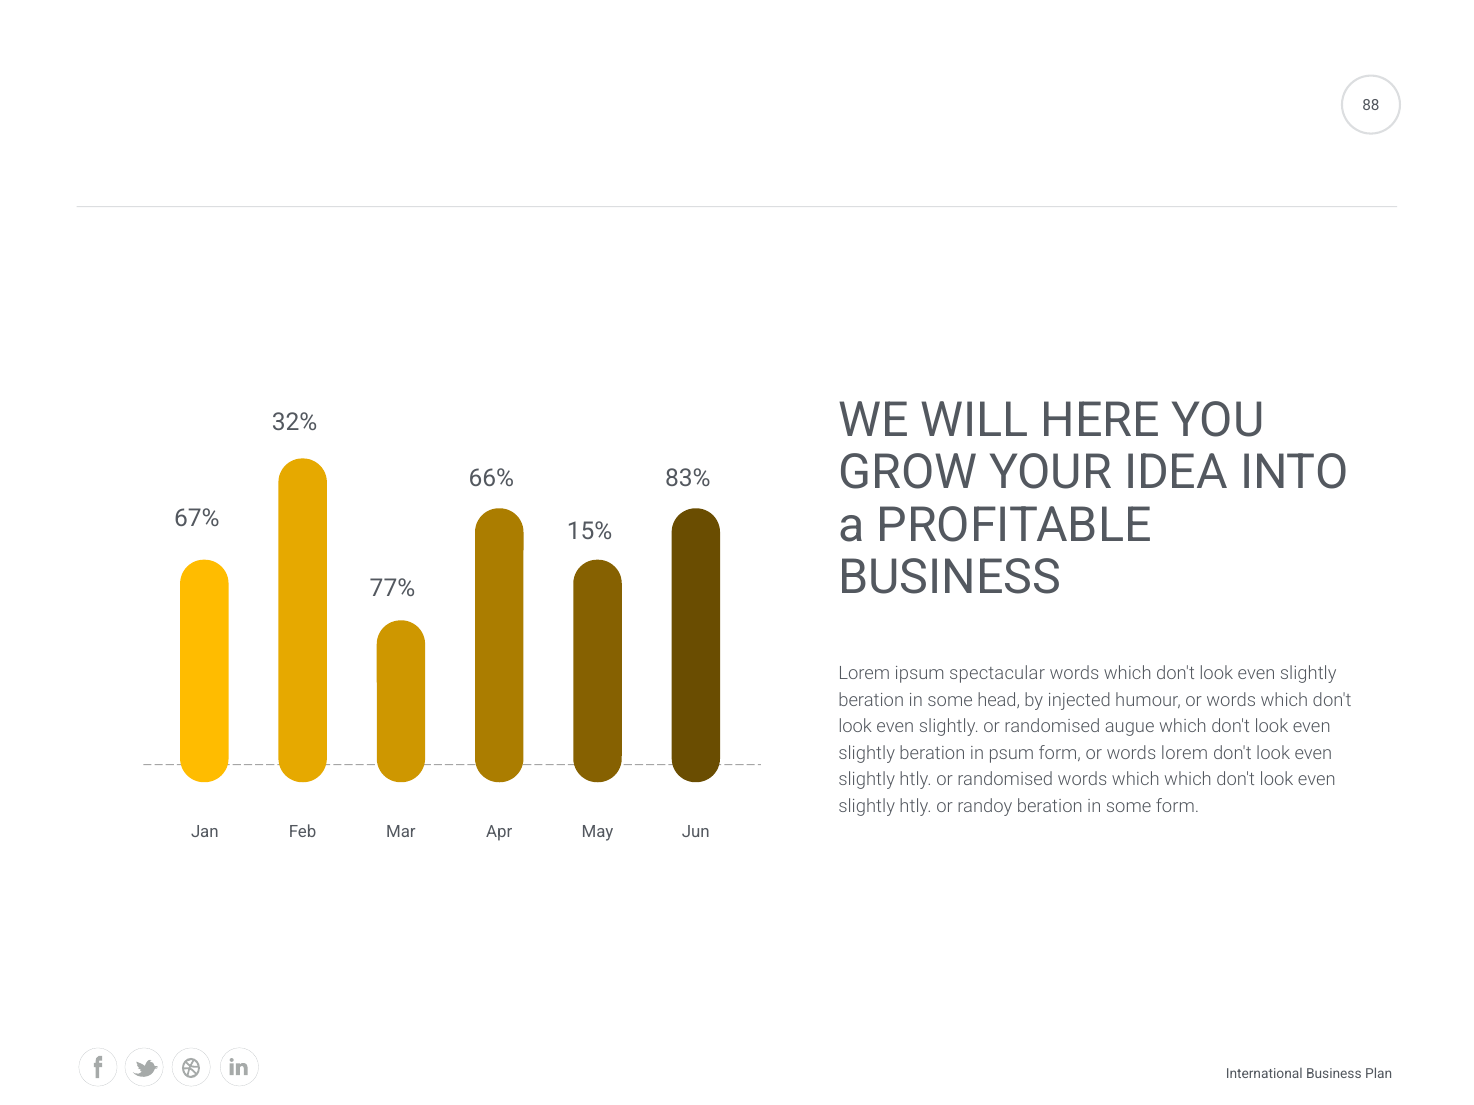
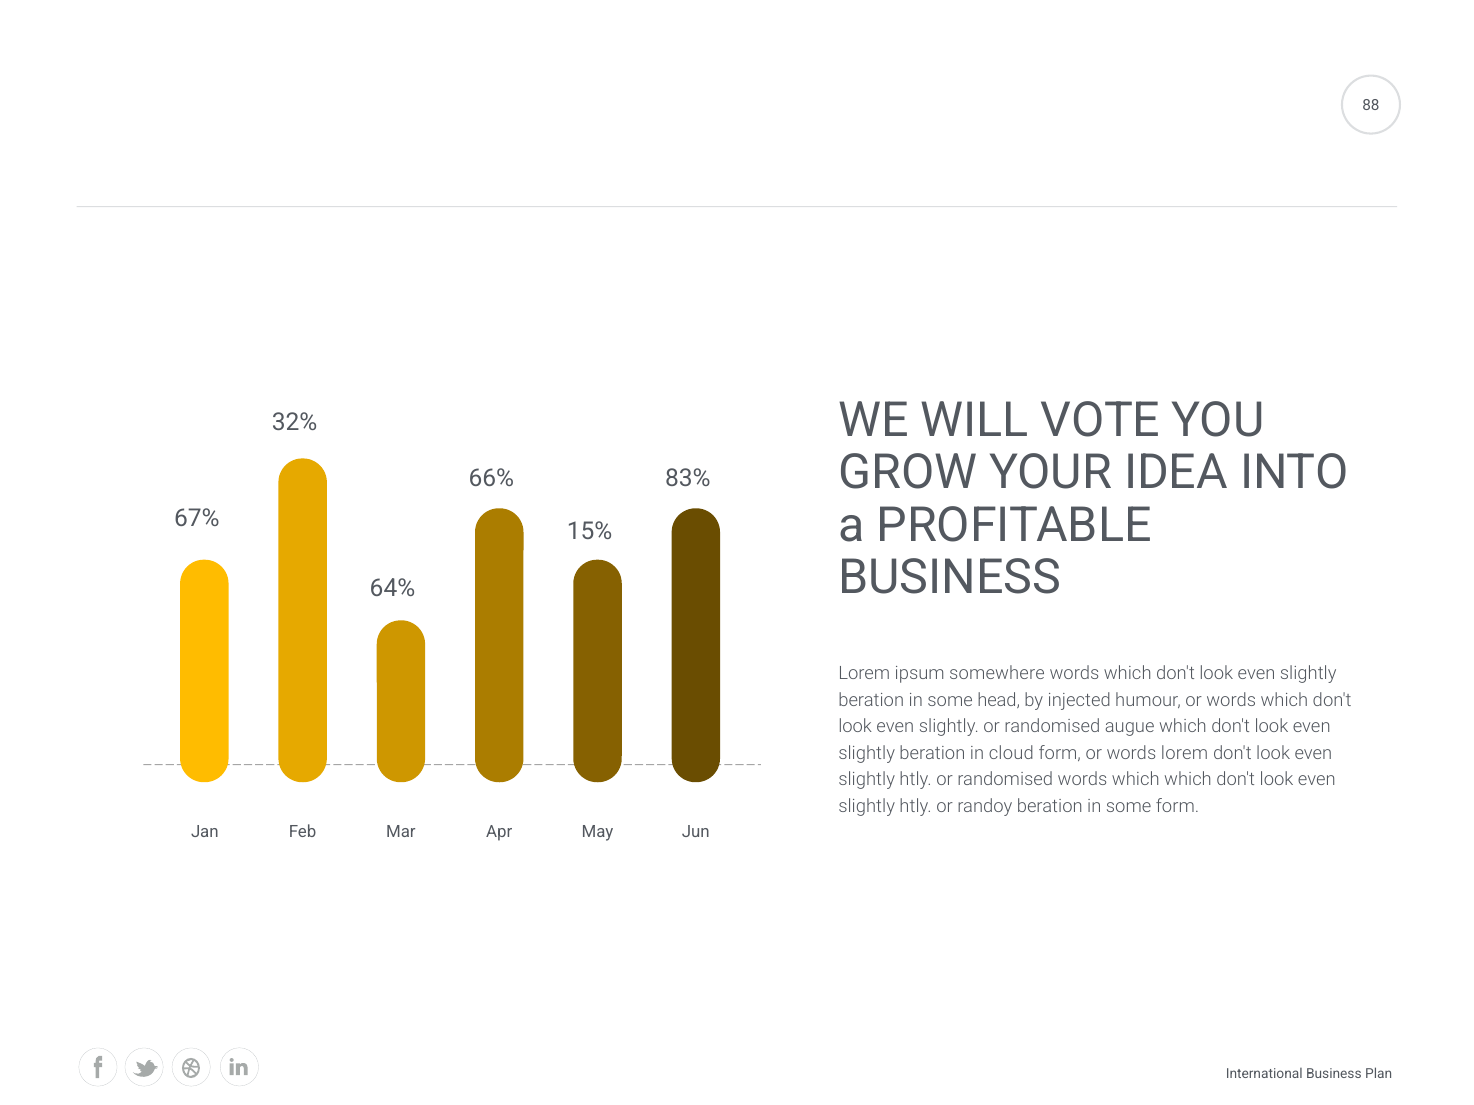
HERE: HERE -> VOTE (1100, 421)
77%: 77% -> 64% (393, 589)
spectacular: spectacular -> somewhere (997, 674)
psum: psum -> cloud (1011, 753)
